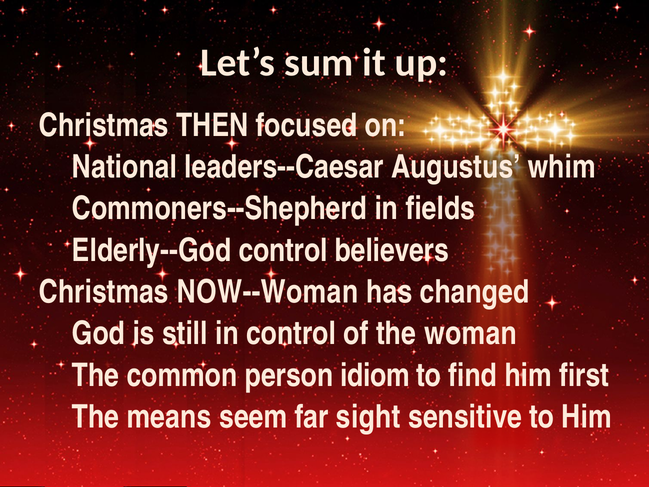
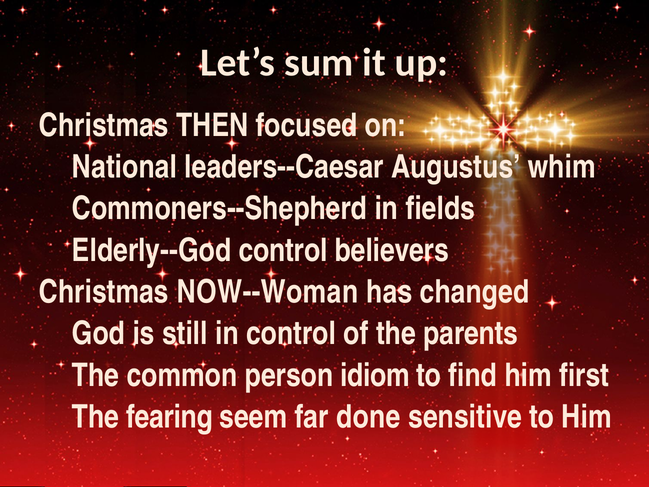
woman: woman -> parents (471, 334)
means: means -> fearing (169, 417)
sight: sight -> done (368, 417)
